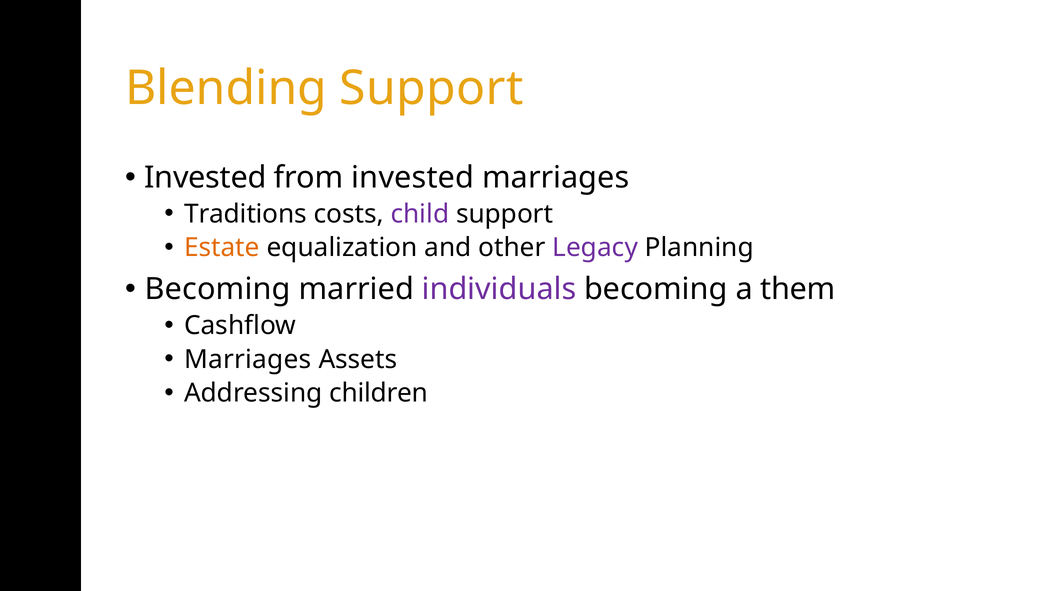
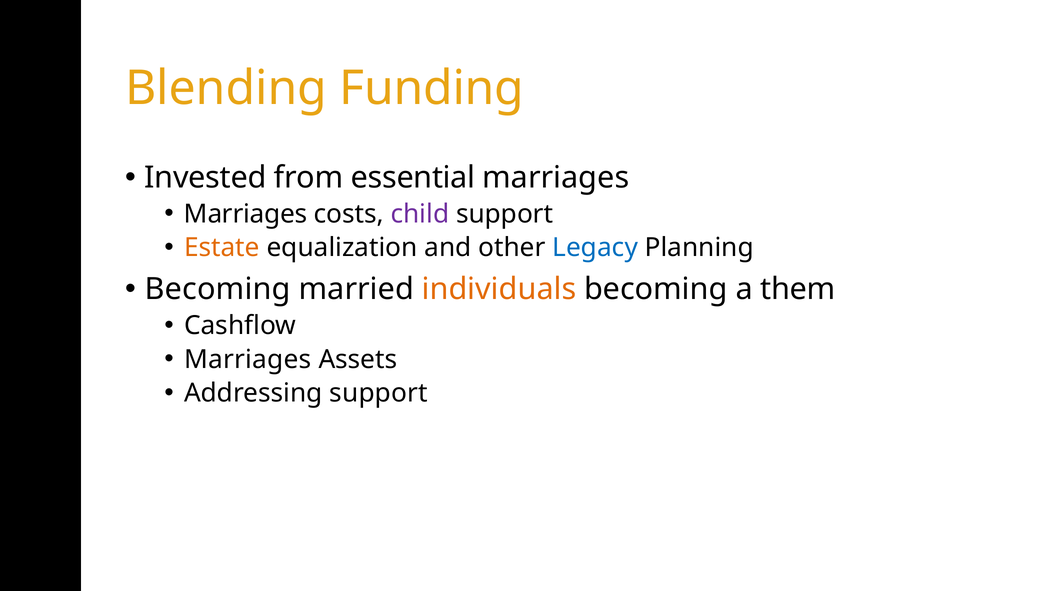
Blending Support: Support -> Funding (432, 88)
from invested: invested -> essential (413, 178)
Traditions: Traditions -> Marriages (246, 214)
Legacy colour: purple -> blue (595, 248)
individuals colour: purple -> orange (499, 289)
Addressing children: children -> support (379, 393)
